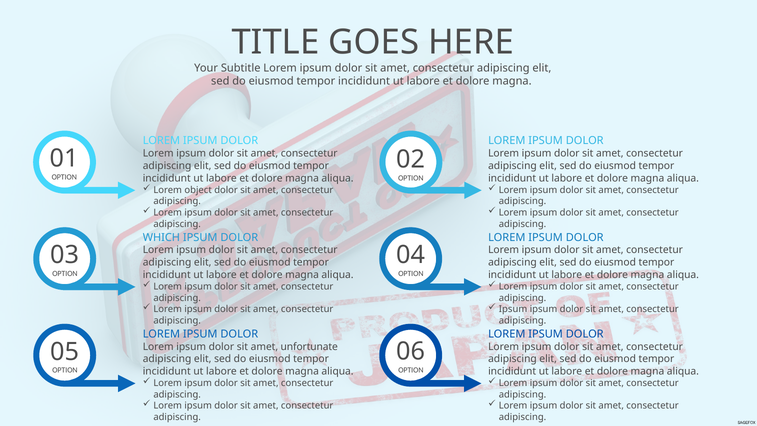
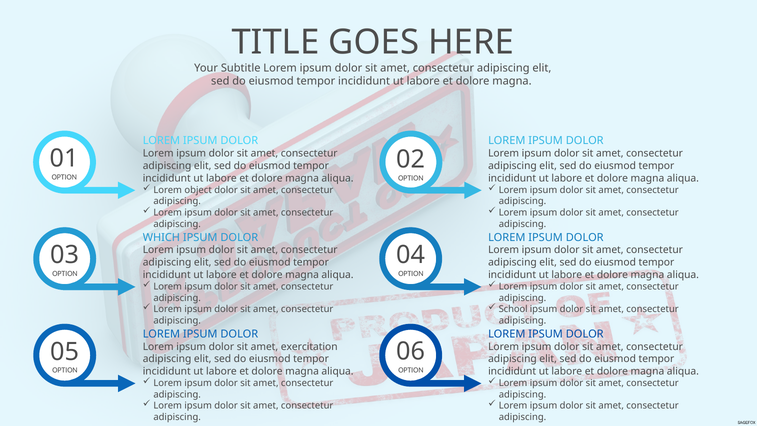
Ipsum: Ipsum -> School (513, 309)
unfortunate: unfortunate -> exercitation (309, 347)
